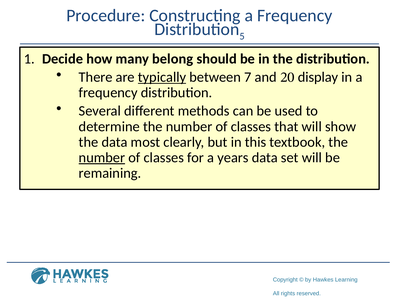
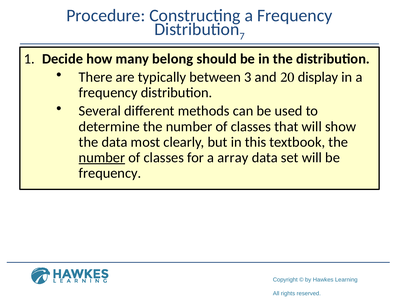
5: 5 -> 7 (242, 36)
typically underline: present -> none (162, 77)
7: 7 -> 3 (248, 77)
years: years -> array (233, 158)
remaining: remaining -> frequency (110, 173)
